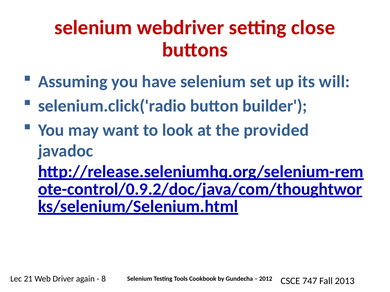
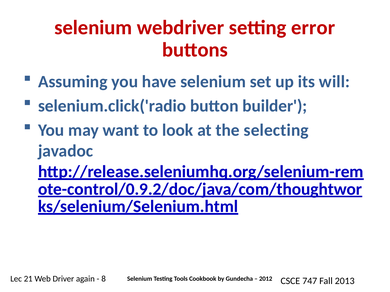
close: close -> error (313, 28)
provided: provided -> selecting (276, 130)
